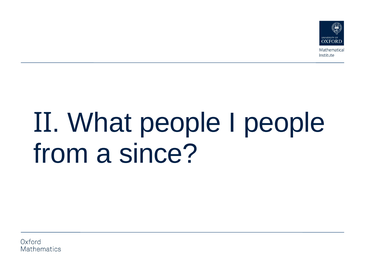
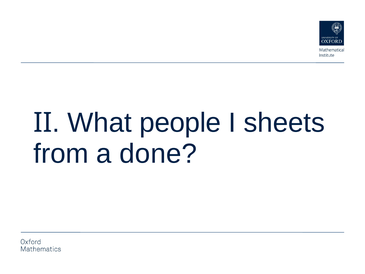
I people: people -> sheets (284, 123)
since: since -> done (158, 153)
